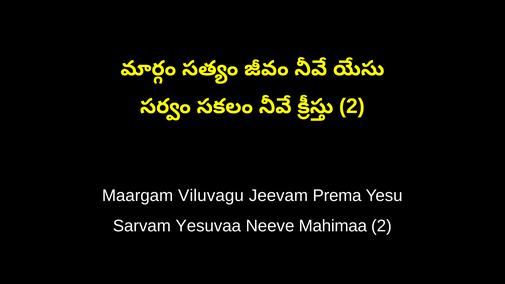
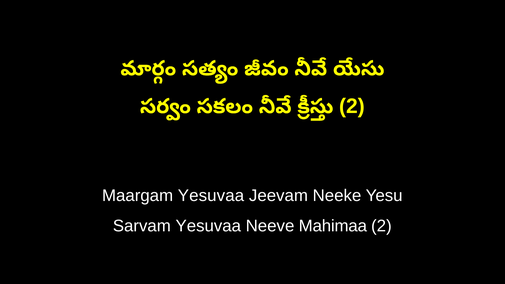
Maargam Viluvagu: Viluvagu -> Yesuvaa (211, 196)
Prema: Prema -> Neeke (337, 196)
